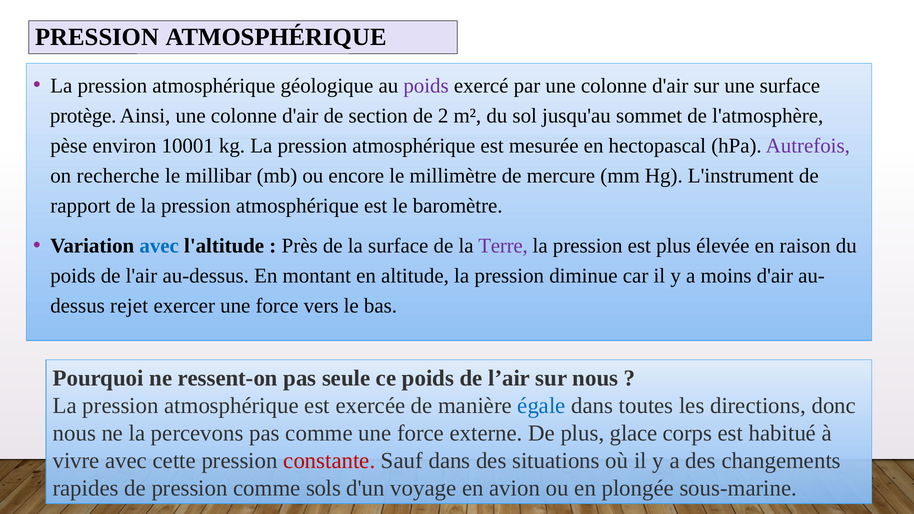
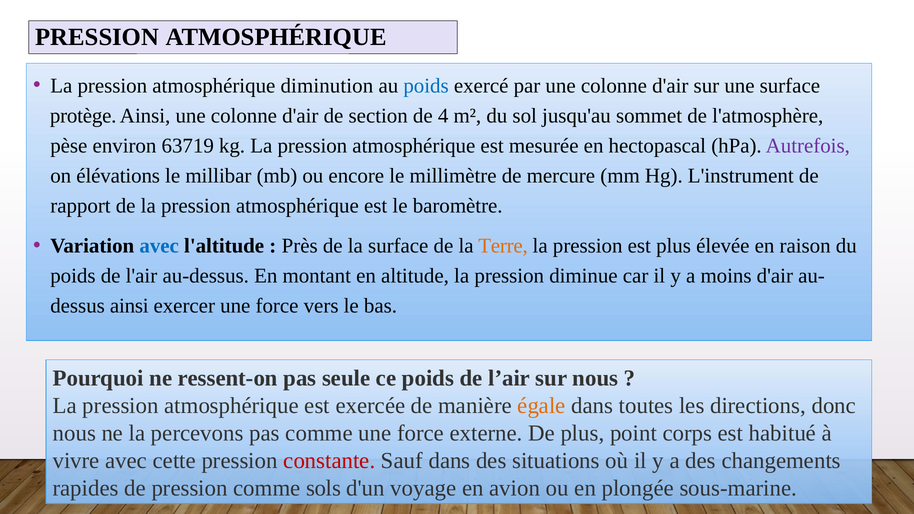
géologique: géologique -> diminution (327, 86)
poids colour: purple -> blue (426, 86)
2: 2 -> 4 (443, 116)
10001: 10001 -> 63719 (188, 146)
recherche: recherche -> élévations (118, 176)
Terre colour: purple -> orange (503, 246)
rejet: rejet -> ainsi (129, 306)
égale colour: blue -> orange (541, 406)
glace: glace -> point (633, 433)
